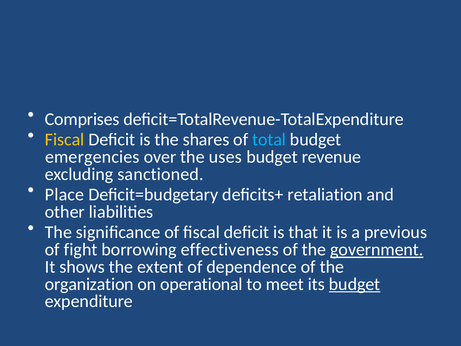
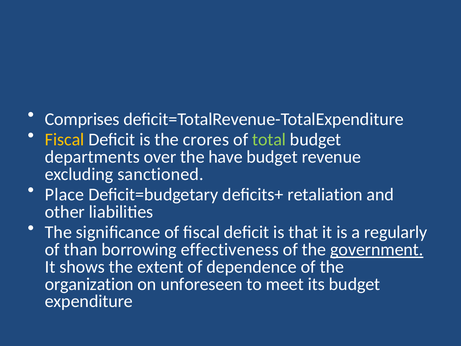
shares: shares -> crores (206, 140)
total colour: light blue -> light green (269, 140)
emergencies: emergencies -> departments (92, 157)
uses: uses -> have (226, 157)
previous: previous -> regularly (396, 232)
fight: fight -> than (81, 249)
operational: operational -> unforeseen (201, 284)
budget underline: present -> none (355, 284)
